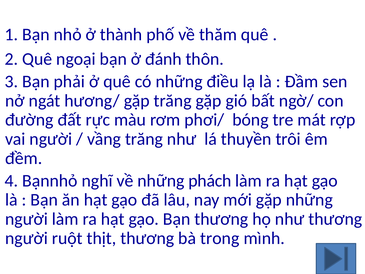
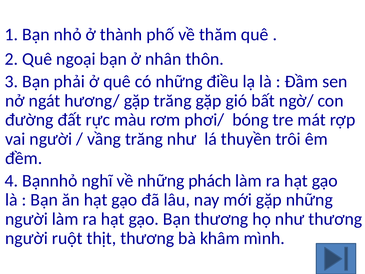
đánh: đánh -> nhân (163, 59)
trong: trong -> khâm (220, 238)
